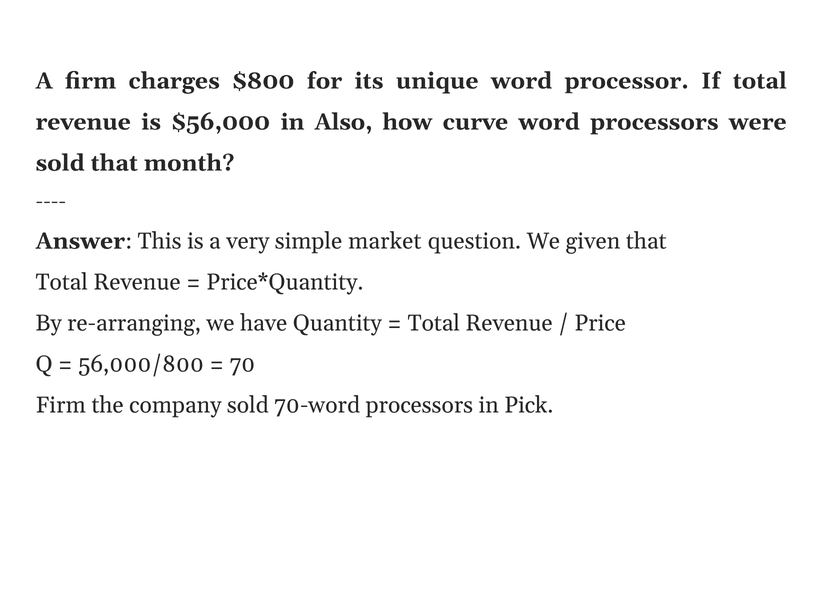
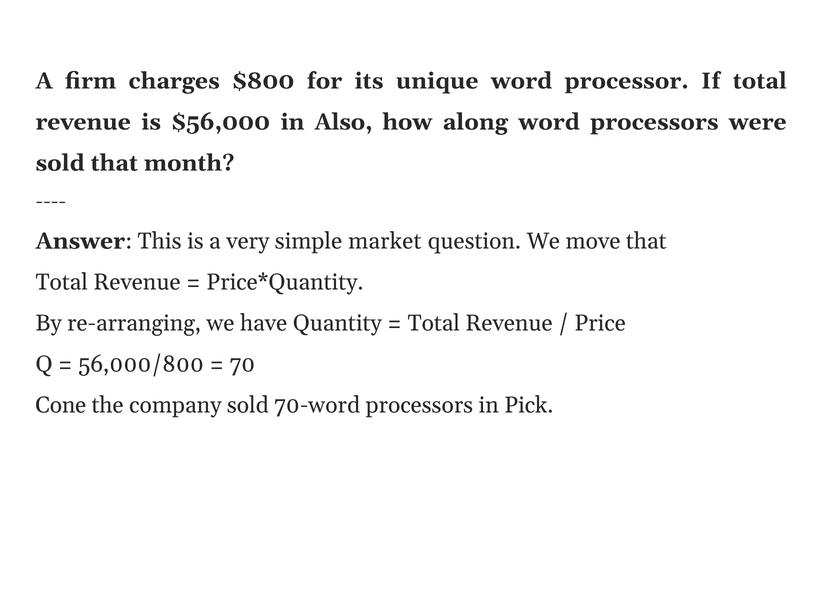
curve: curve -> along (475, 122)
given: given -> move (593, 241)
Firm: Firm -> Cone (61, 406)
